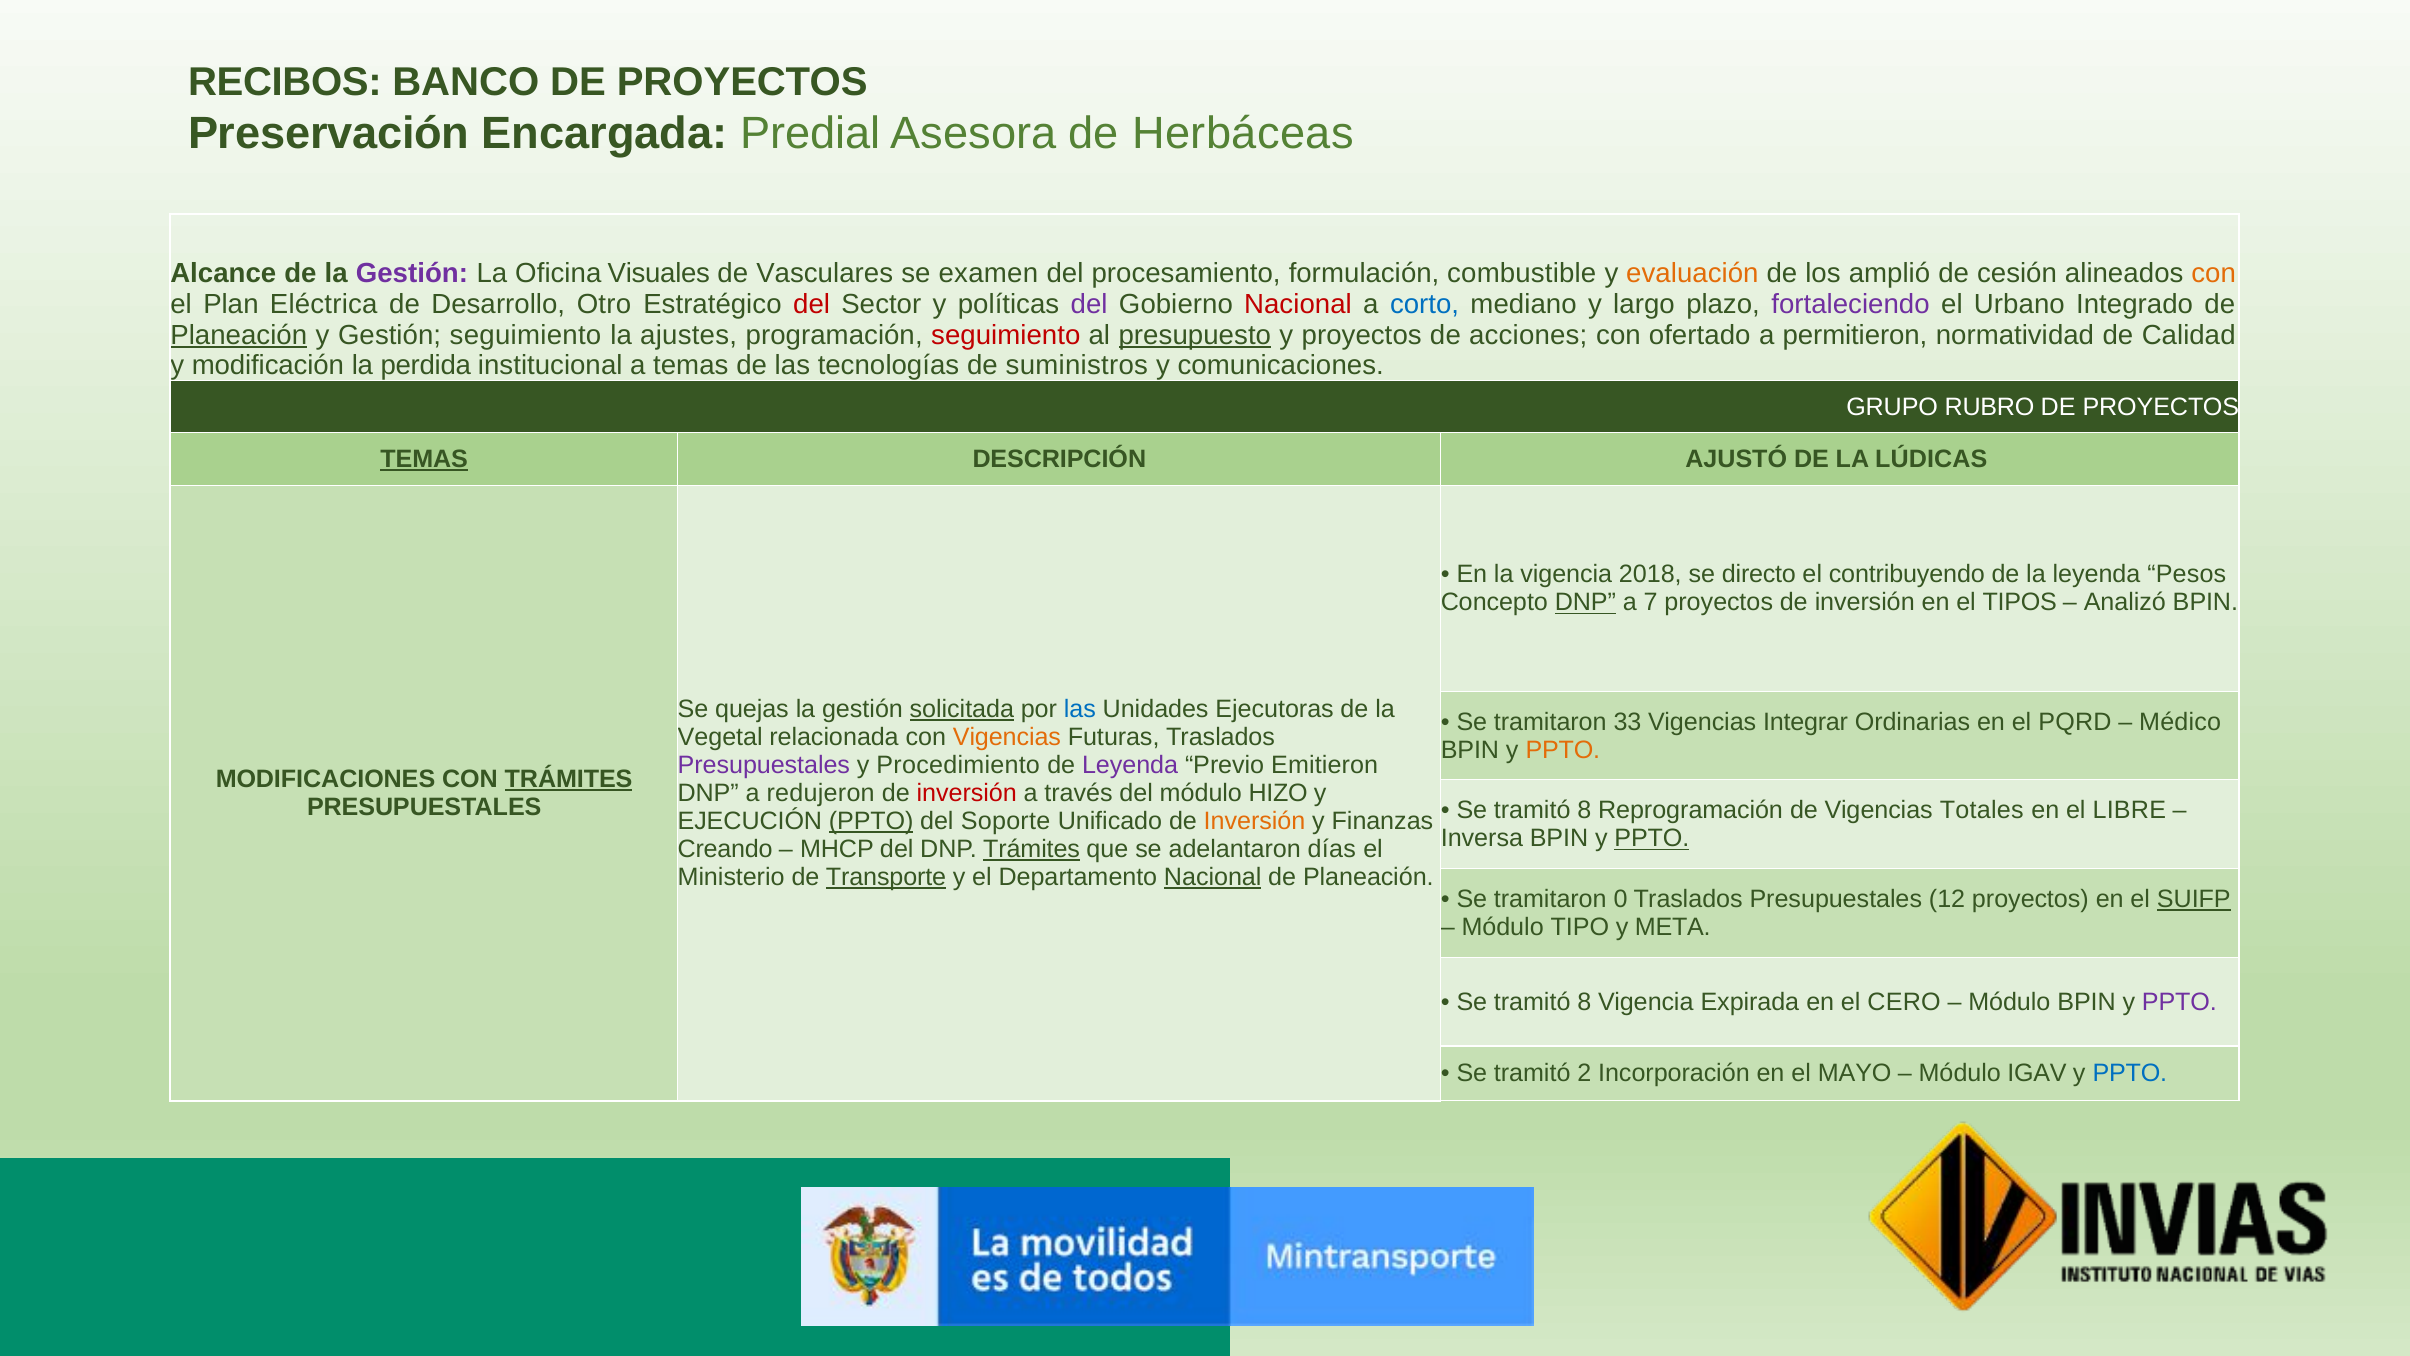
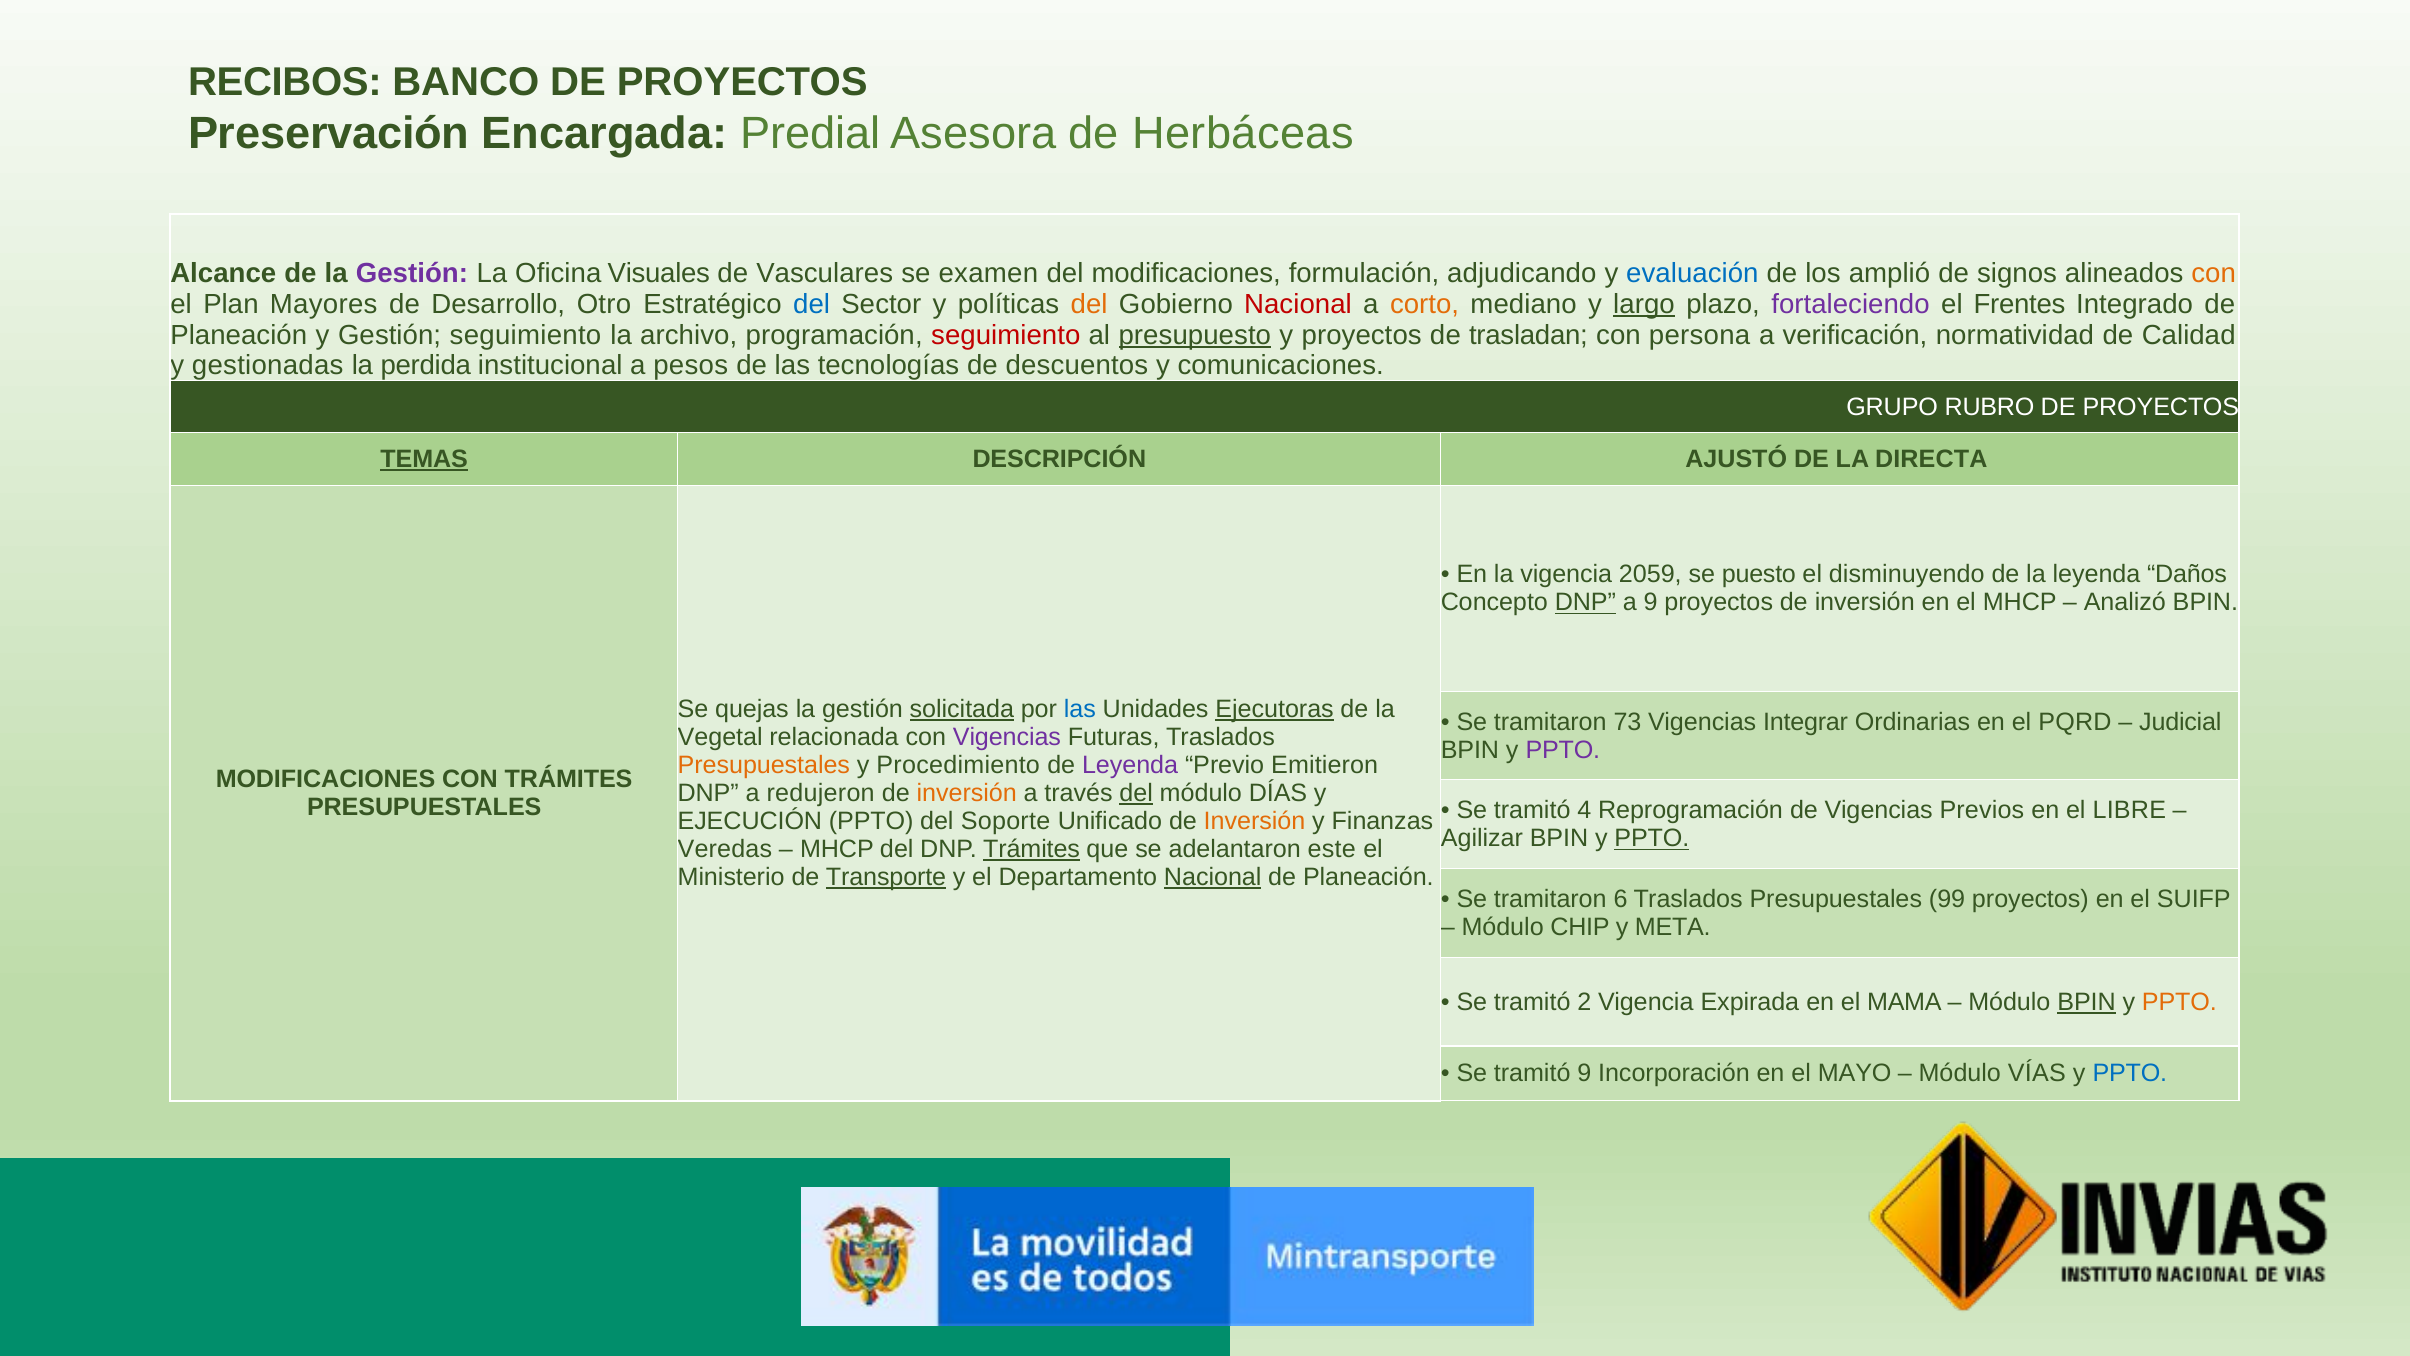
del procesamiento: procesamiento -> modificaciones (1186, 274)
combustible: combustible -> adjudicando (1522, 274)
evaluación colour: orange -> blue (1692, 274)
cesión: cesión -> signos (2017, 274)
Eléctrica: Eléctrica -> Mayores (324, 304)
del colour: red -> blue (812, 304)
del colour: purple -> orange (1089, 304)
corto colour: blue -> orange (1425, 304)
largo underline: none -> present (1644, 304)
Urbano: Urbano -> Frentes (2020, 304)
Planeación underline: present -> none (239, 335)
ajustes: ajustes -> archivo (689, 335)
acciones: acciones -> trasladan (1528, 335)
ofertado: ofertado -> persona (1700, 335)
permitieron: permitieron -> verificación (1855, 335)
modificación: modificación -> gestionadas (268, 366)
a temas: temas -> pesos (691, 366)
suministros: suministros -> descuentos (1077, 366)
LÚDICAS: LÚDICAS -> DIRECTA (1931, 459)
2018: 2018 -> 2059 (1650, 574)
directo: directo -> puesto (1759, 574)
contribuyendo: contribuyendo -> disminuyendo (1907, 574)
Pesos: Pesos -> Daños (2187, 574)
a 7: 7 -> 9 (1651, 602)
el TIPOS: TIPOS -> MHCP (2020, 602)
Ejecutoras underline: none -> present (1275, 709)
33: 33 -> 73 (1627, 722)
Médico: Médico -> Judicial (2180, 722)
Vigencias colour: orange -> purple (1007, 737)
PPTO colour: orange -> purple (1563, 750)
Presupuestales colour: purple -> orange (764, 765)
TRÁMITES underline: present -> none (569, 779)
inversión colour: red -> orange (967, 793)
del underline: none -> present (1136, 793)
HIZO: HIZO -> DÍAS (1278, 793)
8: 8 -> 4 (1584, 810)
Totales: Totales -> Previos (1982, 810)
PPTO underline: present -> none (871, 821)
Inversa: Inversa -> Agilizar (1482, 838)
Creando: Creando -> Veredas (725, 849)
días: días -> este (1332, 849)
0: 0 -> 6 (1620, 899)
12: 12 -> 99 (1947, 899)
SUIFP underline: present -> none (2194, 899)
TIPO: TIPO -> CHIP (1580, 927)
8: 8 -> 2 (1584, 1002)
CERO: CERO -> MAMA (1904, 1002)
BPIN underline: none -> present (2087, 1002)
PPTO colour: purple -> orange (2179, 1002)
tramitó 2: 2 -> 9 (1584, 1073)
IGAV: IGAV -> VÍAS (2037, 1073)
